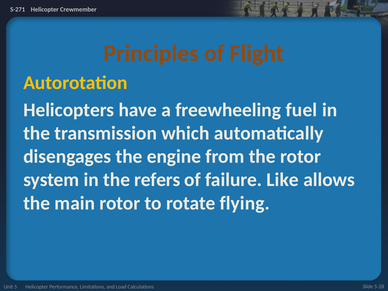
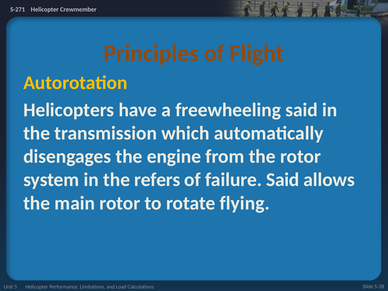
freewheeling fuel: fuel -> said (302, 110)
failure Like: Like -> Said (283, 180)
